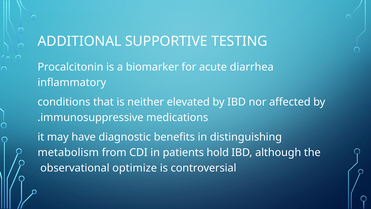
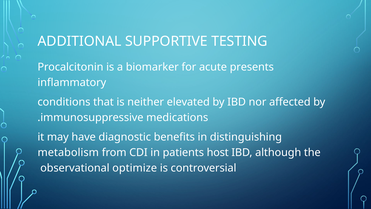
diarrhea: diarrhea -> presents (252, 67)
hold: hold -> host (218, 152)
